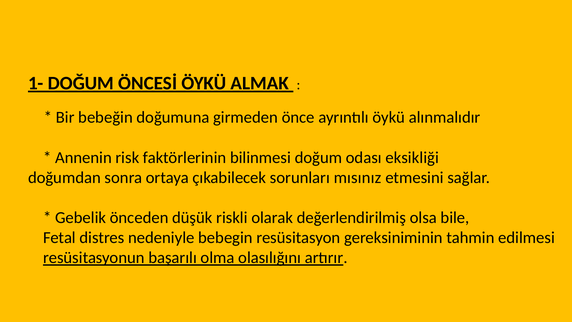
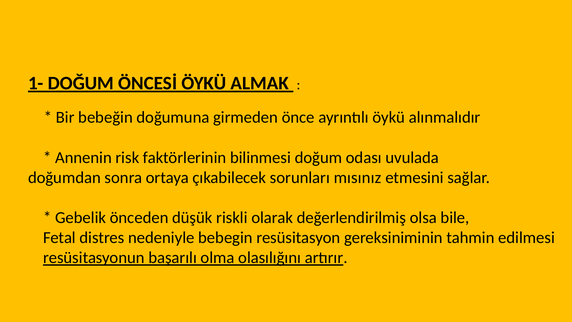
eksikliği: eksikliği -> uvulada (412, 157)
